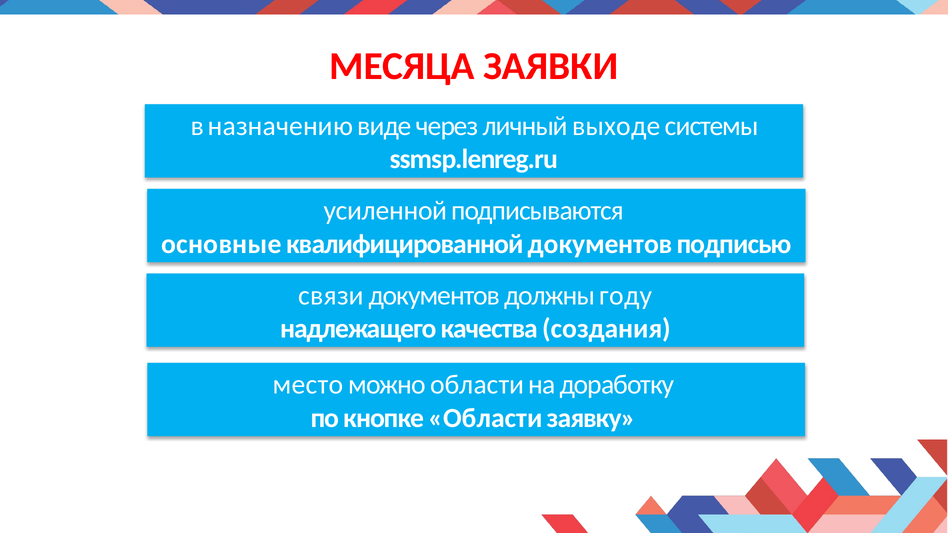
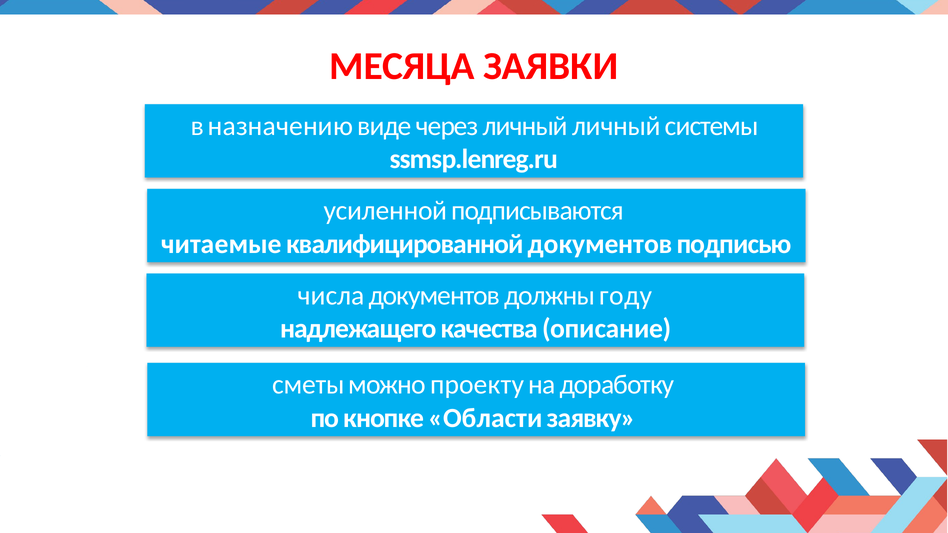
личный выходе: выходе -> личный (616, 126)
основные: основные -> читаемые (222, 244)
связи: связи -> числа (331, 296)
создания: создания -> описание (607, 329)
место: место -> сметы (308, 385)
можно области: области -> проекту (477, 385)
